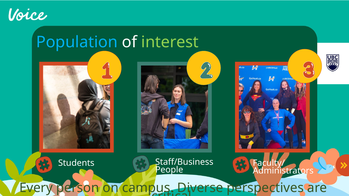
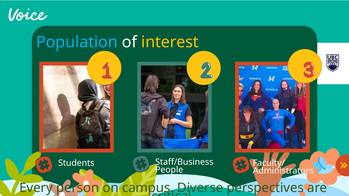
interest colour: light green -> yellow (170, 42)
